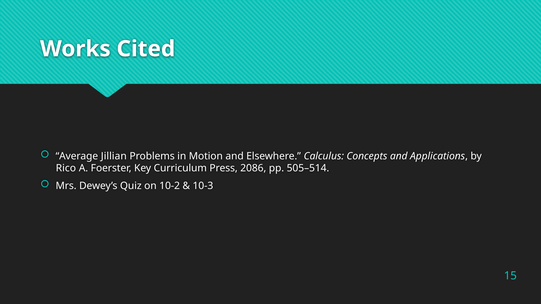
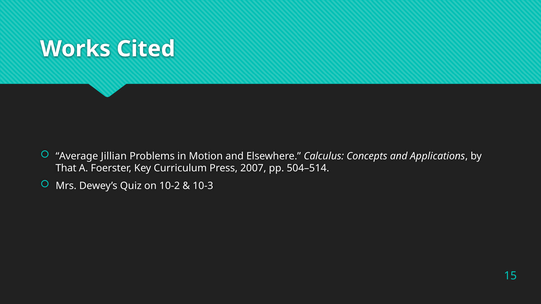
Rico: Rico -> That (66, 168)
2086: 2086 -> 2007 (253, 168)
505–514: 505–514 -> 504–514 (308, 168)
